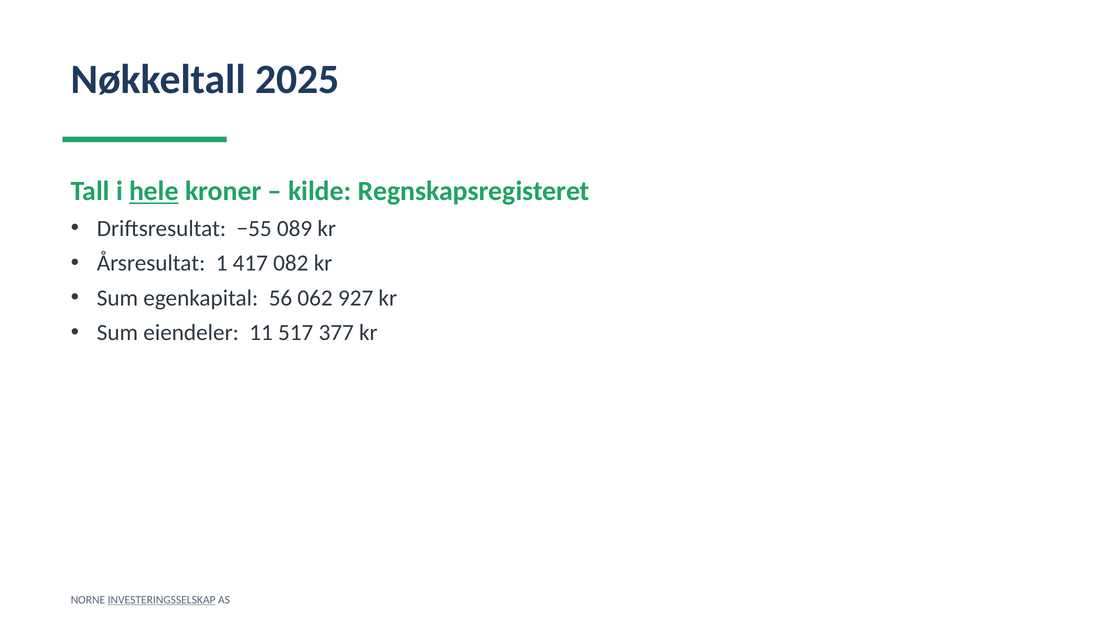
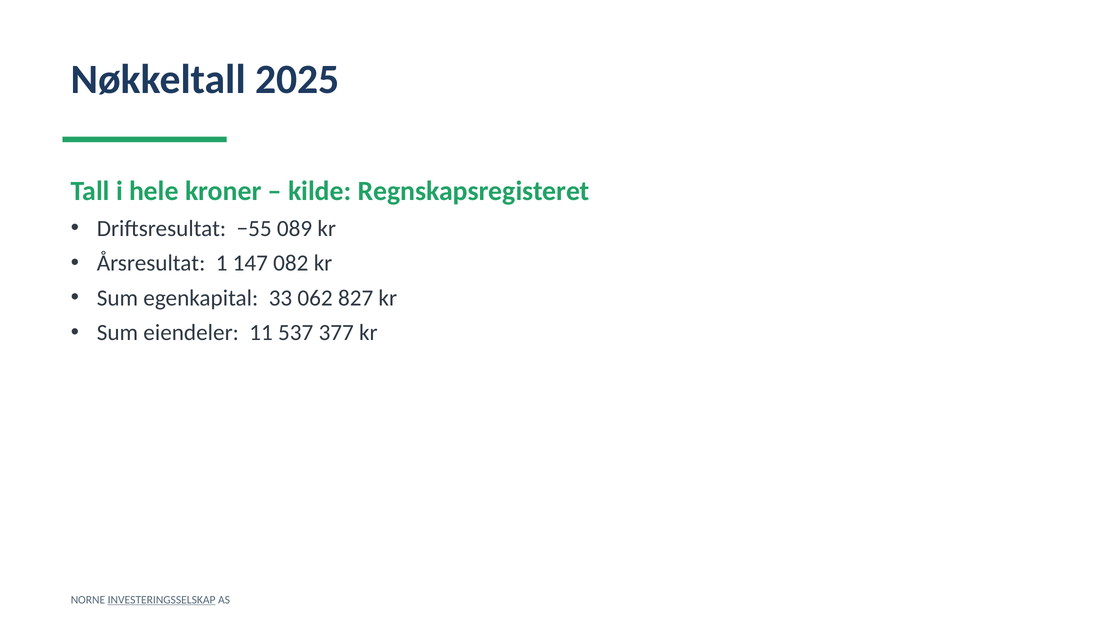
hele underline: present -> none (154, 191)
417: 417 -> 147 (250, 263)
56: 56 -> 33 (280, 298)
927: 927 -> 827 (356, 298)
517: 517 -> 537 (296, 333)
